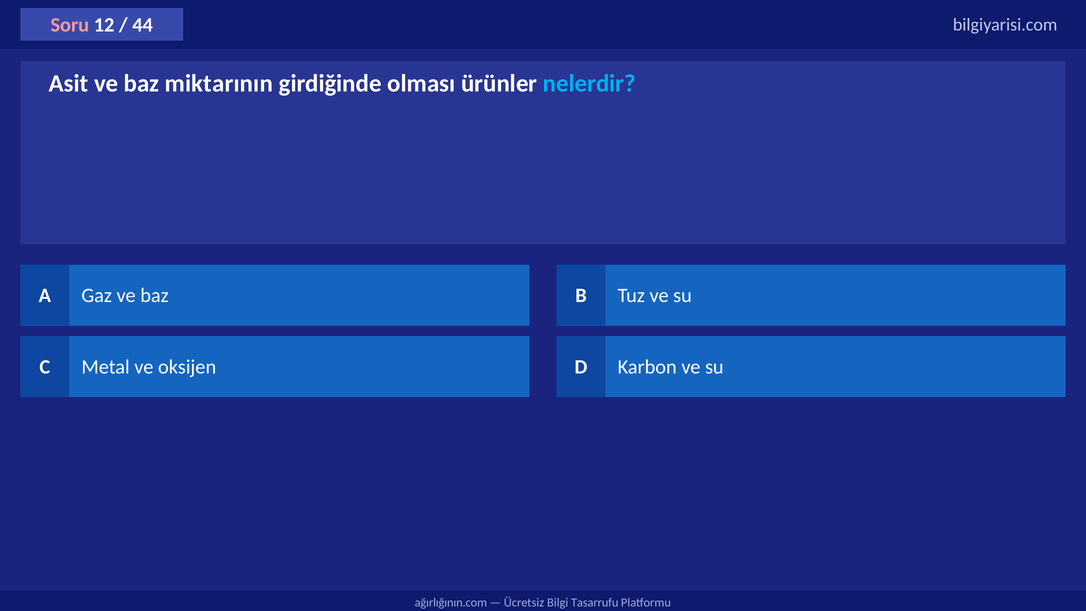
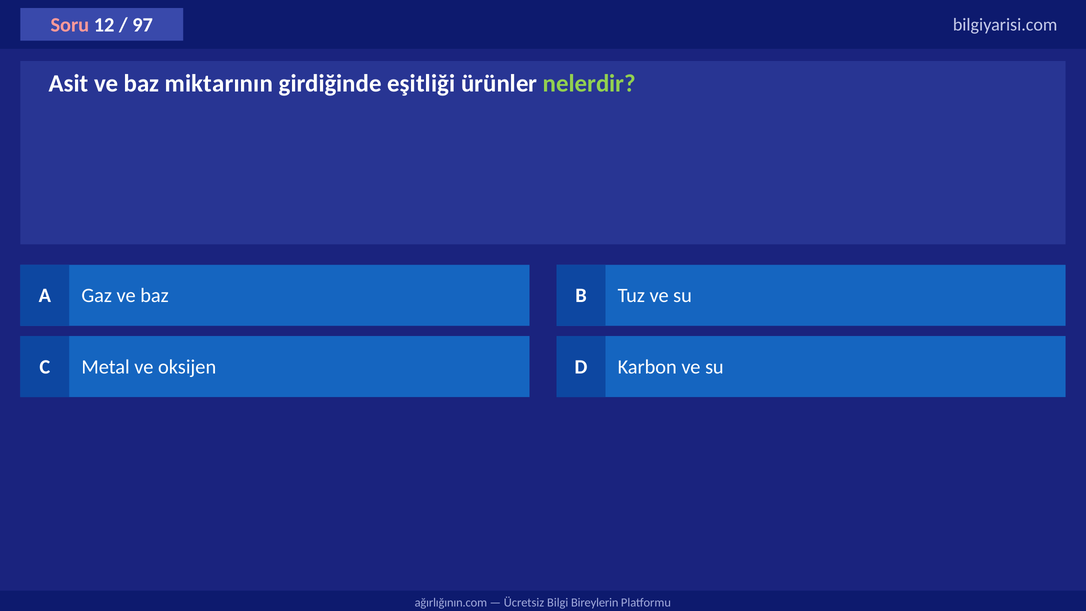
44: 44 -> 97 (143, 25)
olması: olması -> eşitliği (421, 84)
nelerdir colour: light blue -> light green (589, 84)
Tasarrufu: Tasarrufu -> Bireylerin (595, 602)
